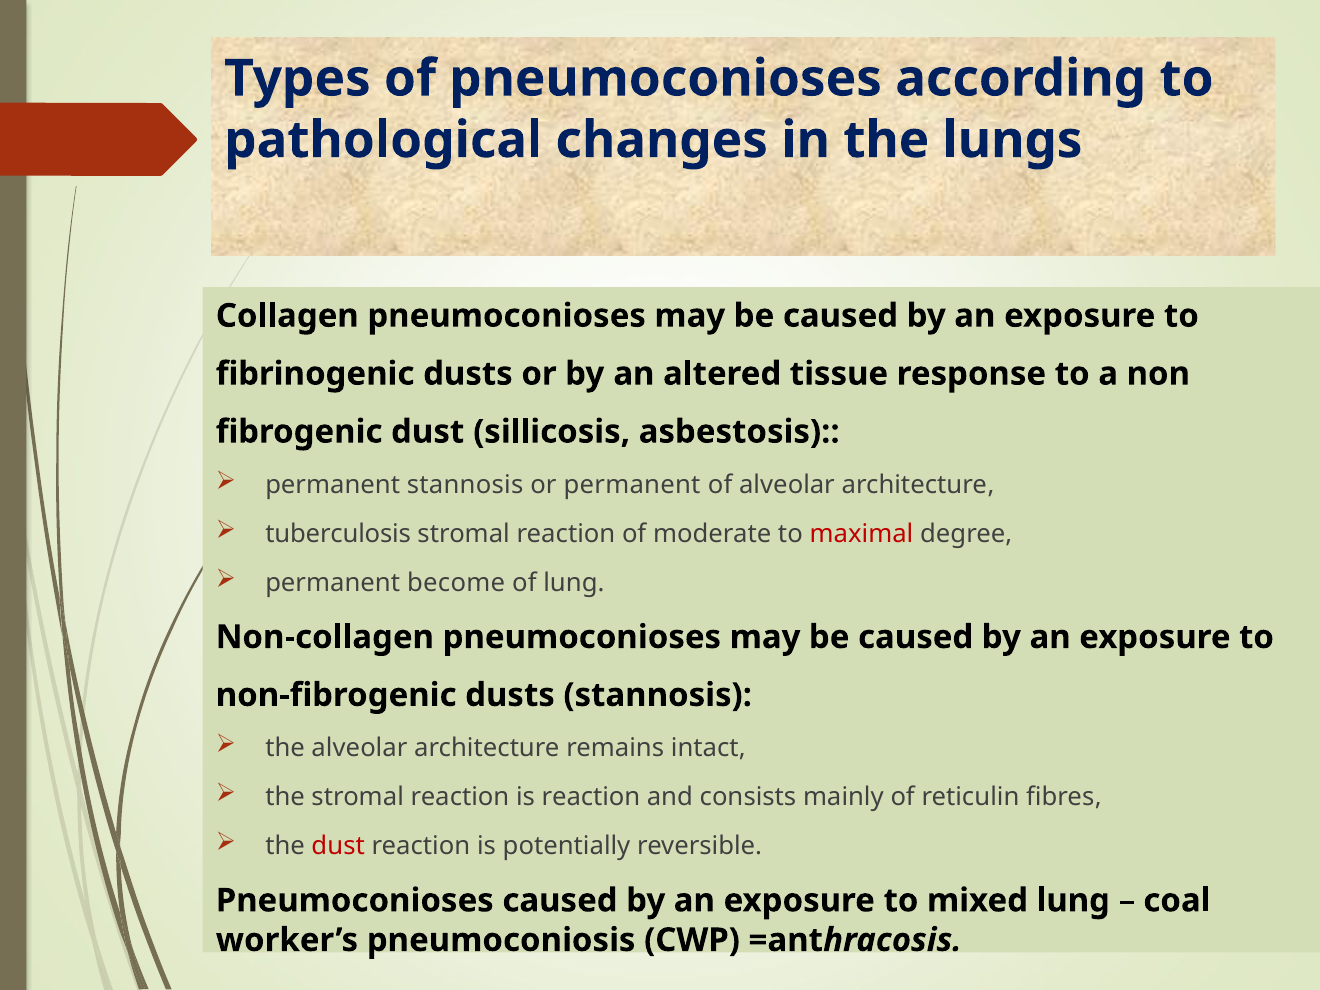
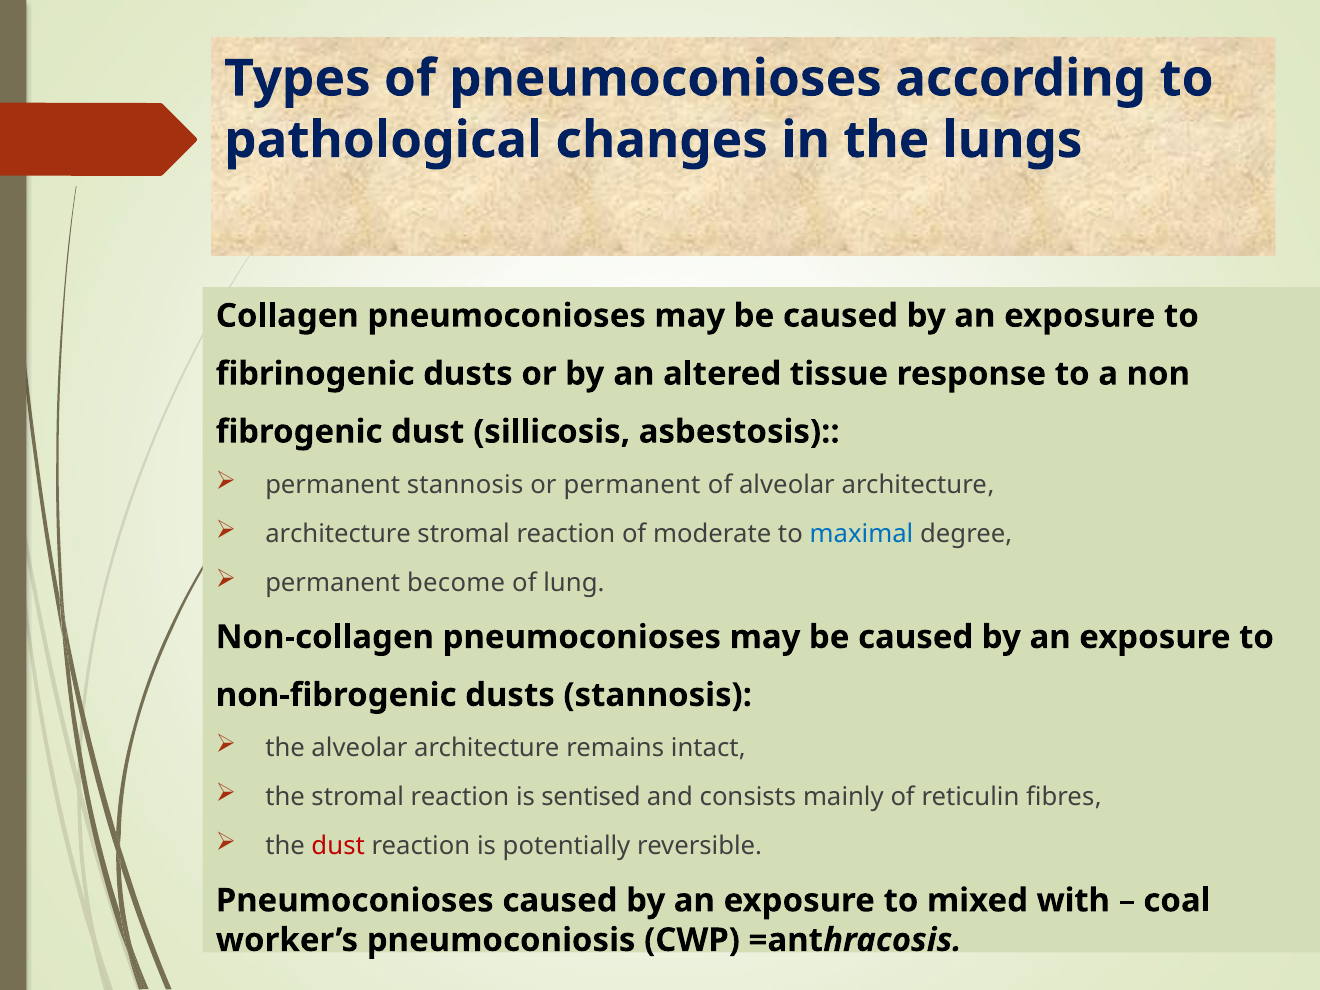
tuberculosis: tuberculosis -> architecture (338, 534)
maximal colour: red -> blue (861, 534)
is reaction: reaction -> sentised (591, 797)
mixed lung: lung -> with (1073, 901)
